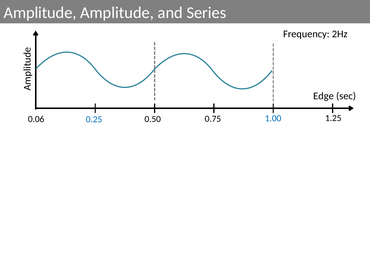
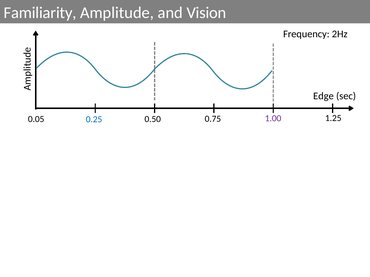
Amplitude: Amplitude -> Familiarity (40, 13)
Series: Series -> Vision (206, 13)
0.06: 0.06 -> 0.05 (36, 119)
1.00 colour: blue -> purple (273, 119)
